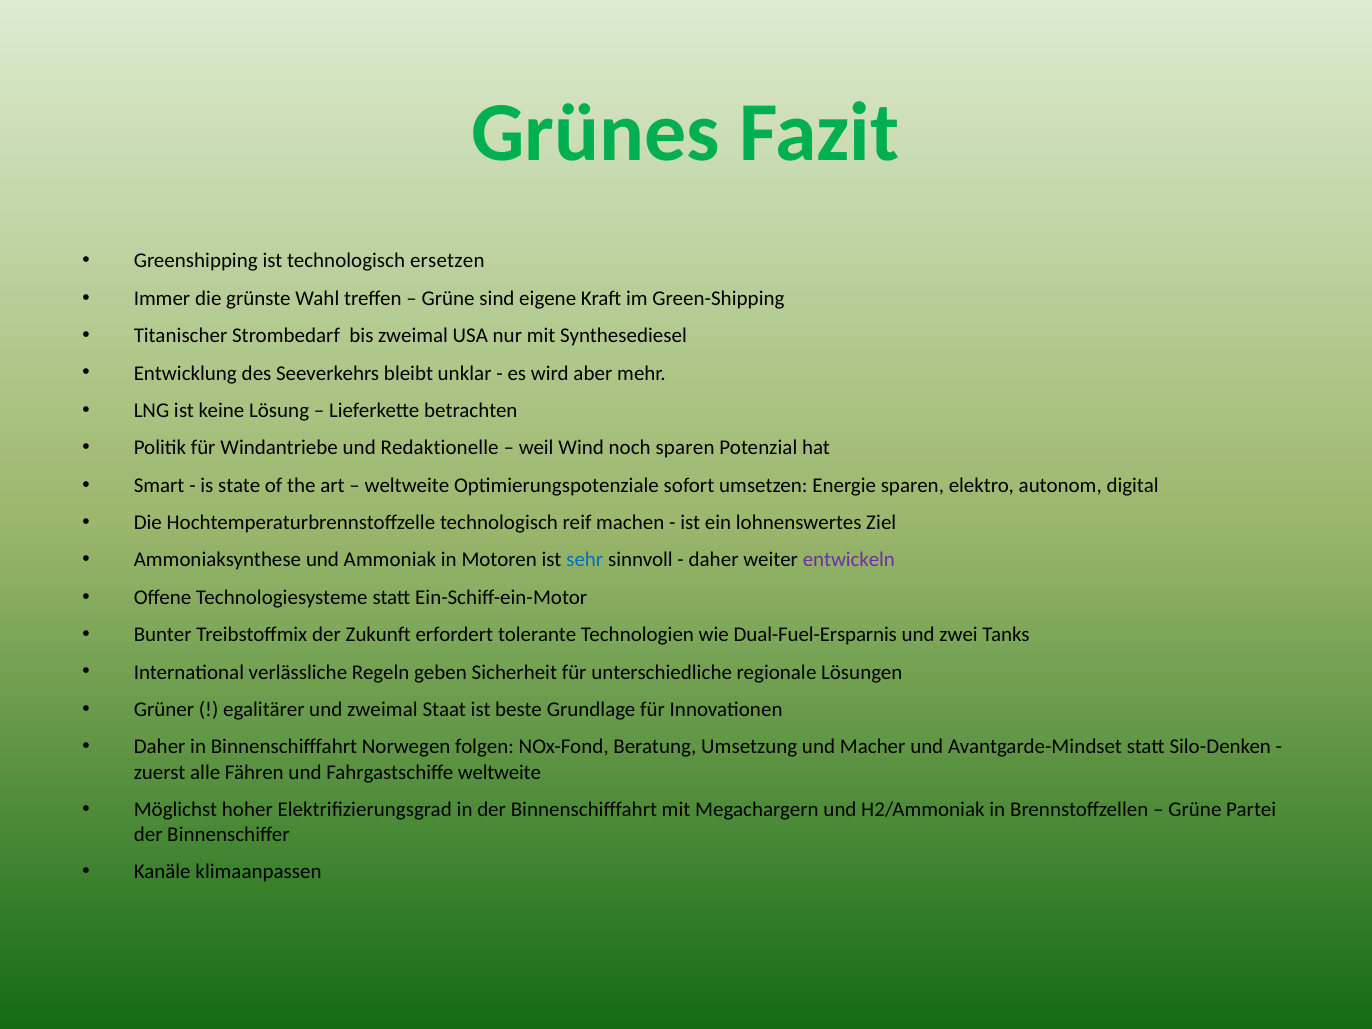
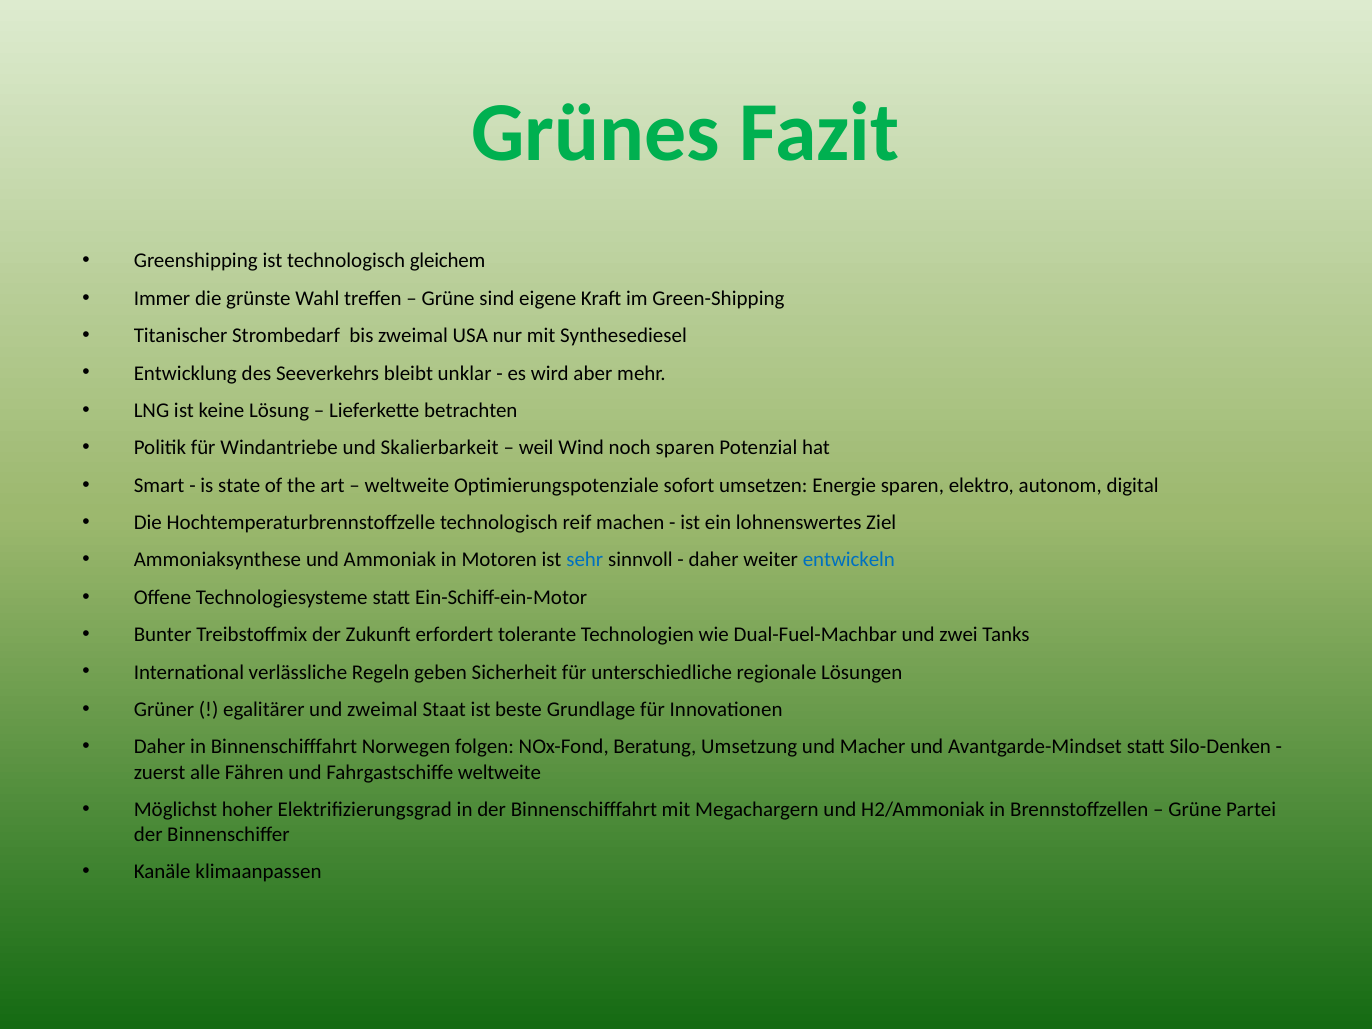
ersetzen: ersetzen -> gleichem (448, 261)
Redaktionelle: Redaktionelle -> Skalierbarkeit (440, 448)
entwickeln colour: purple -> blue (849, 560)
Dual-Fuel-Ersparnis: Dual-Fuel-Ersparnis -> Dual-Fuel-Machbar (815, 635)
